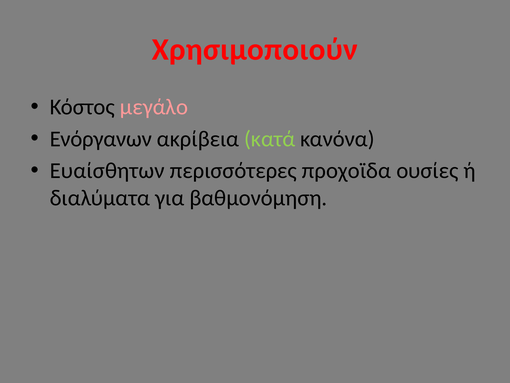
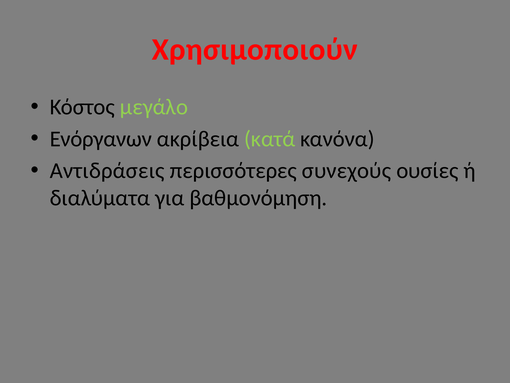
μεγάλο colour: pink -> light green (154, 107)
Ευαίσθητων: Ευαίσθητων -> Αντιδράσεις (107, 170)
προχοϊδα: προχοϊδα -> συνεχούς (347, 170)
